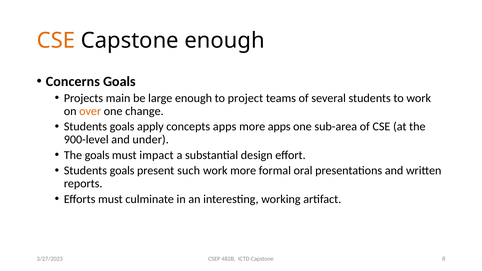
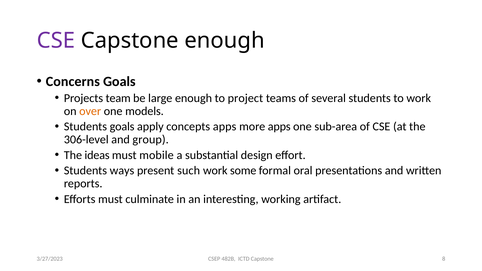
CSE colour: orange -> purple (56, 40)
main: main -> team (118, 98)
change: change -> models (144, 111)
900-level: 900-level -> 306-level (86, 140)
under: under -> group (151, 140)
The goals: goals -> ideas (97, 155)
impact: impact -> mobile (156, 155)
goals: goals -> ways (122, 171)
work more: more -> some (243, 171)
